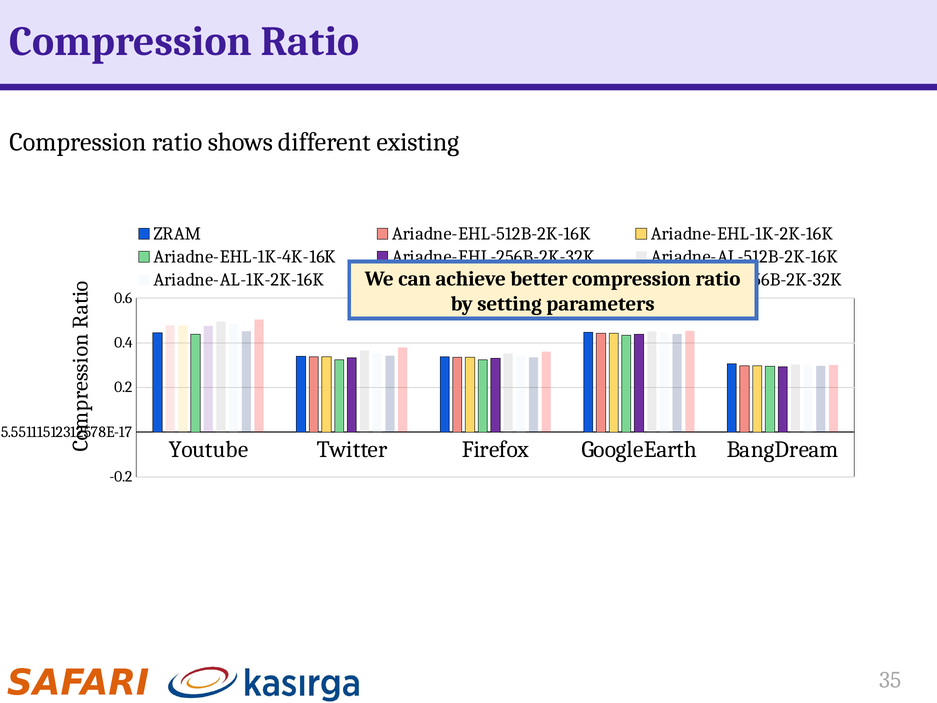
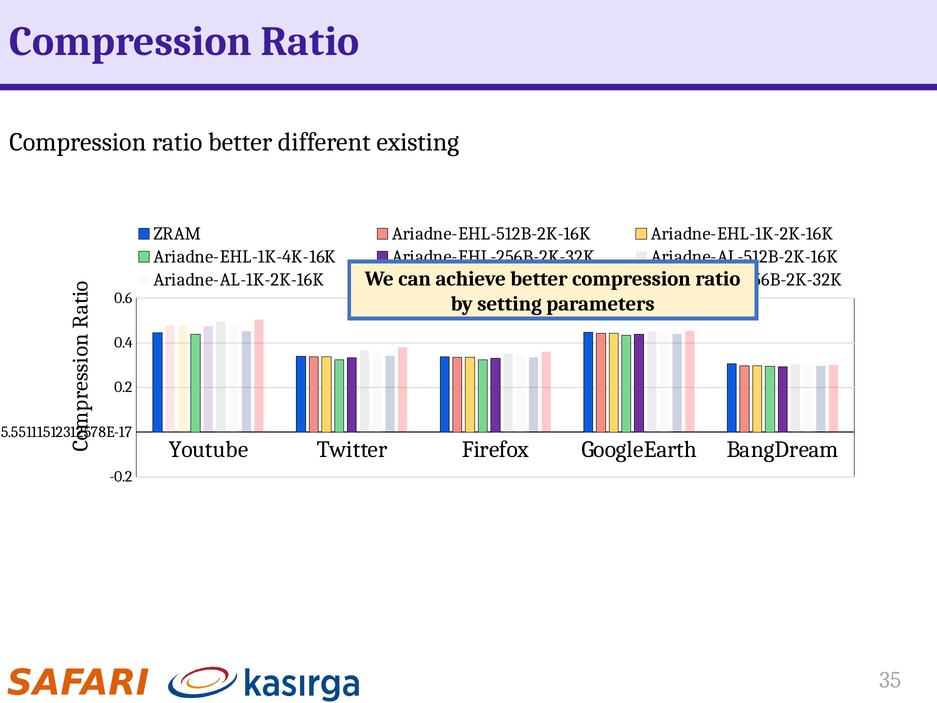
ratio shows: shows -> better (240, 142)
